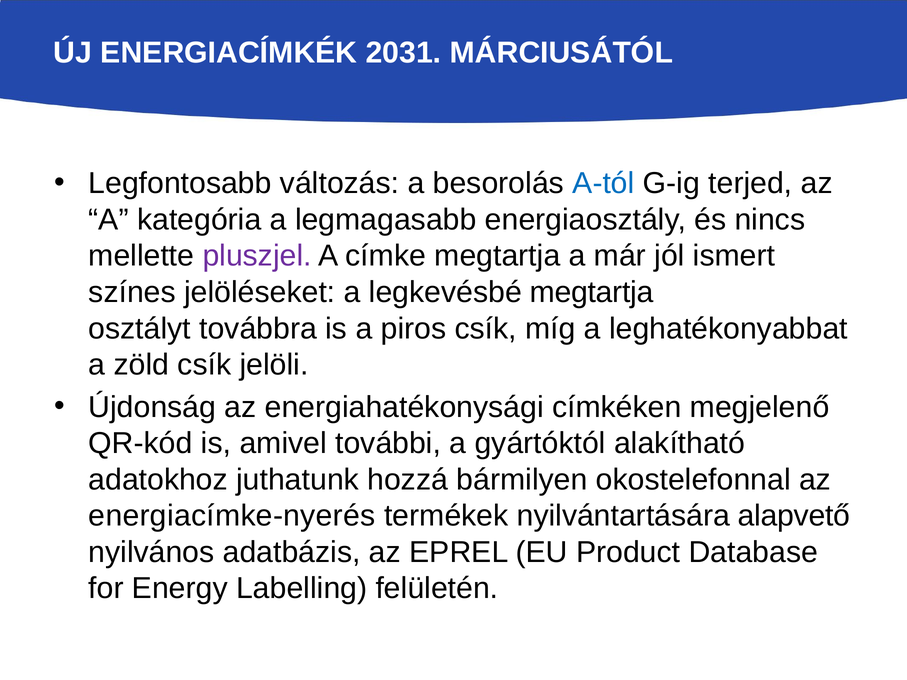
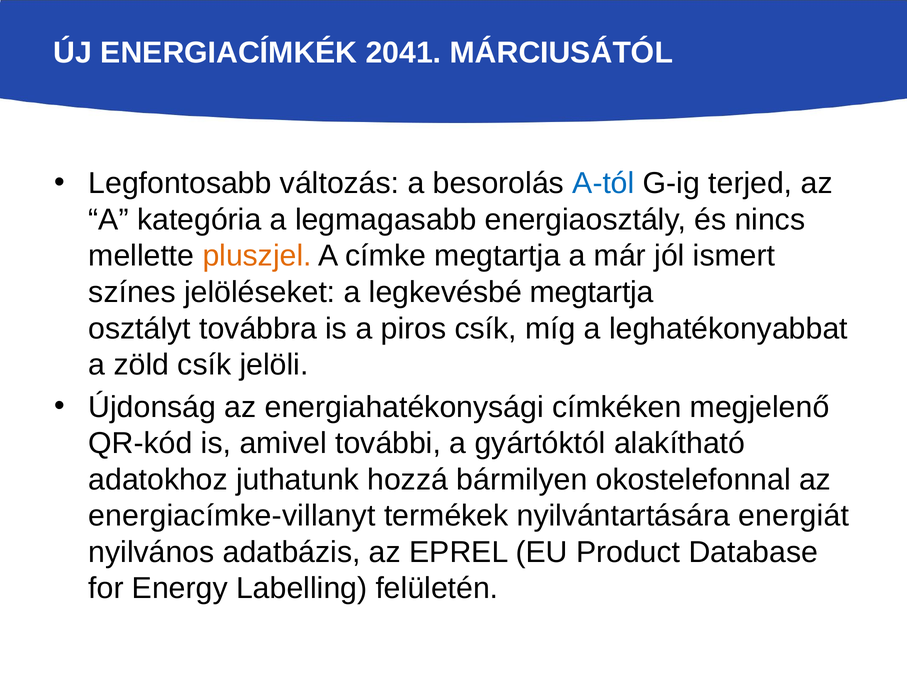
2031: 2031 -> 2041 (403, 53)
pluszjel colour: purple -> orange (257, 256)
energiacímke-nyerés: energiacímke-nyerés -> energiacímke-villanyt (232, 516)
alapvető: alapvető -> energiát (794, 516)
